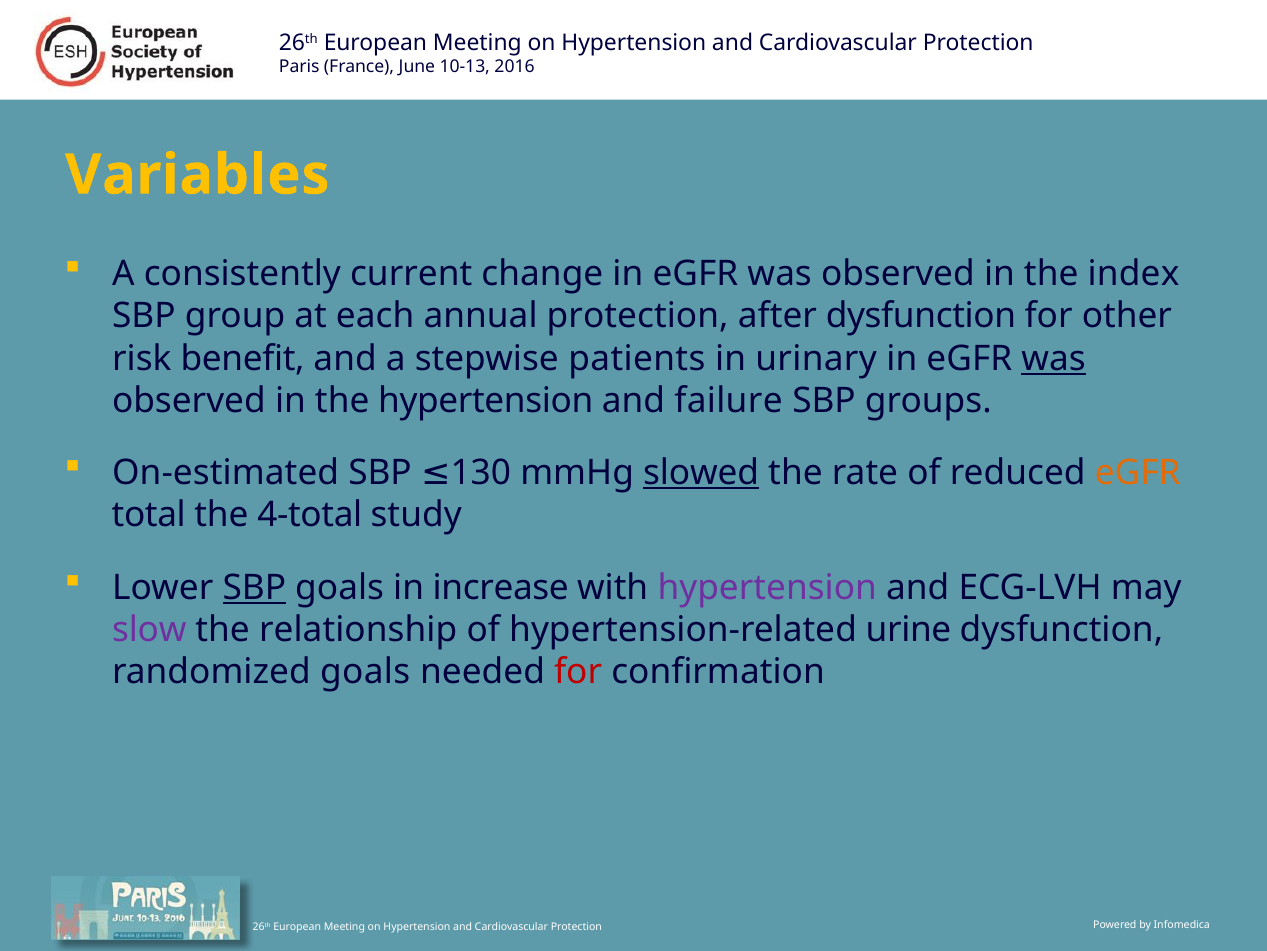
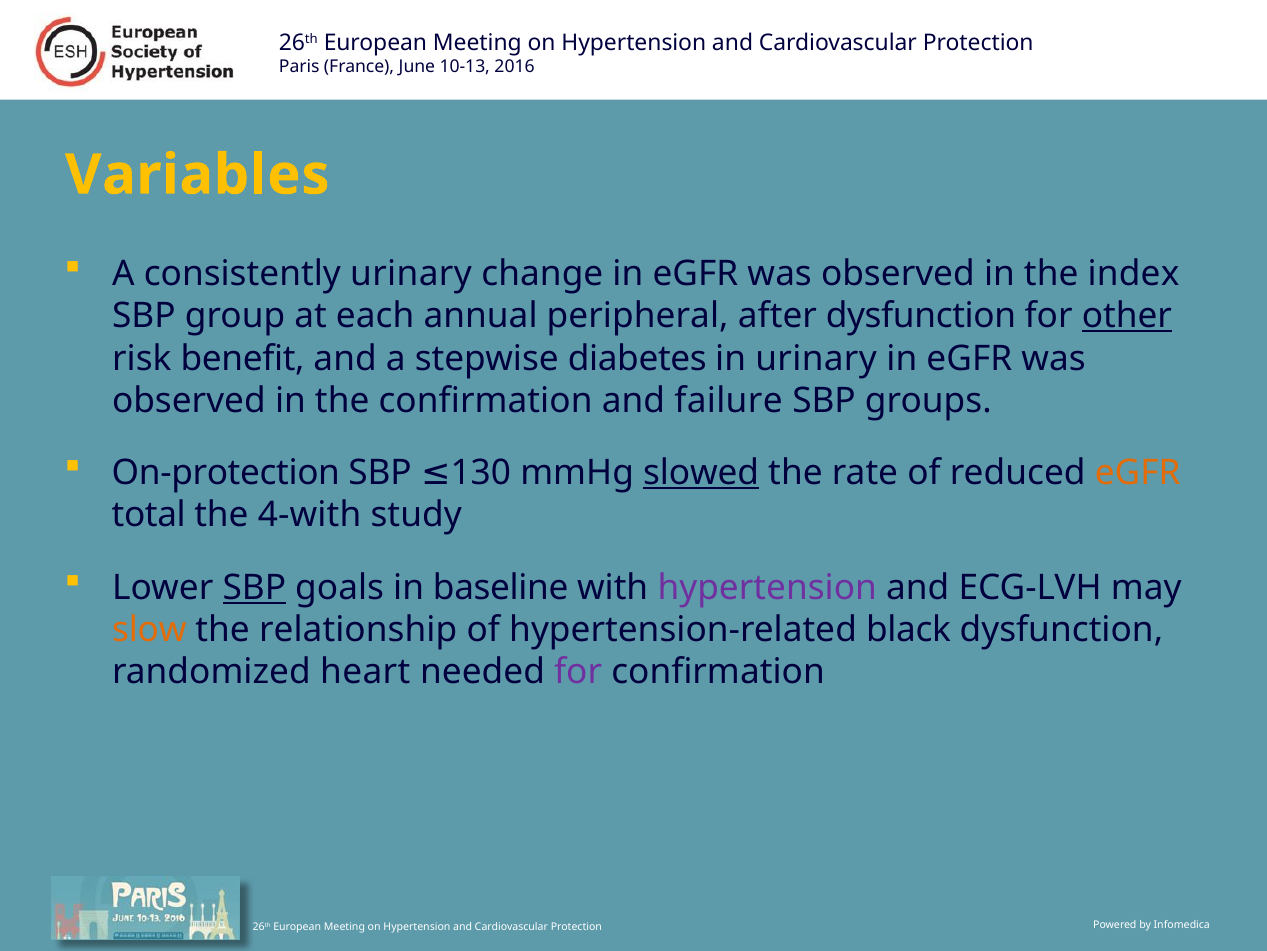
consistently current: current -> urinary (411, 274)
annual protection: protection -> peripheral (638, 316)
other underline: none -> present (1127, 316)
patients: patients -> diabetes (637, 358)
was underline: present -> none (1054, 358)
the hypertension: hypertension -> confirmation (486, 400)
On-estimated: On-estimated -> On-protection (226, 473)
4-total: 4-total -> 4-with (310, 515)
increase: increase -> baseline (501, 587)
slow colour: purple -> orange (149, 629)
urine: urine -> black (908, 629)
randomized goals: goals -> heart (365, 672)
for colour: red -> purple (578, 672)
